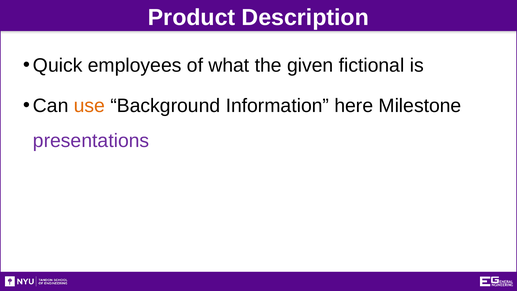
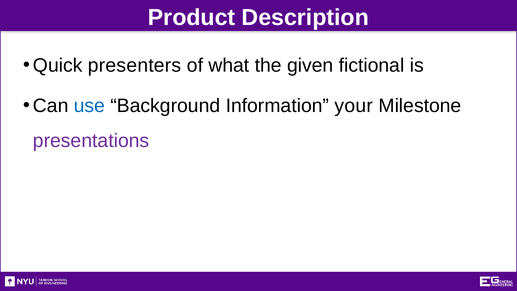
employees: employees -> presenters (135, 65)
use colour: orange -> blue (89, 106)
here: here -> your (354, 106)
